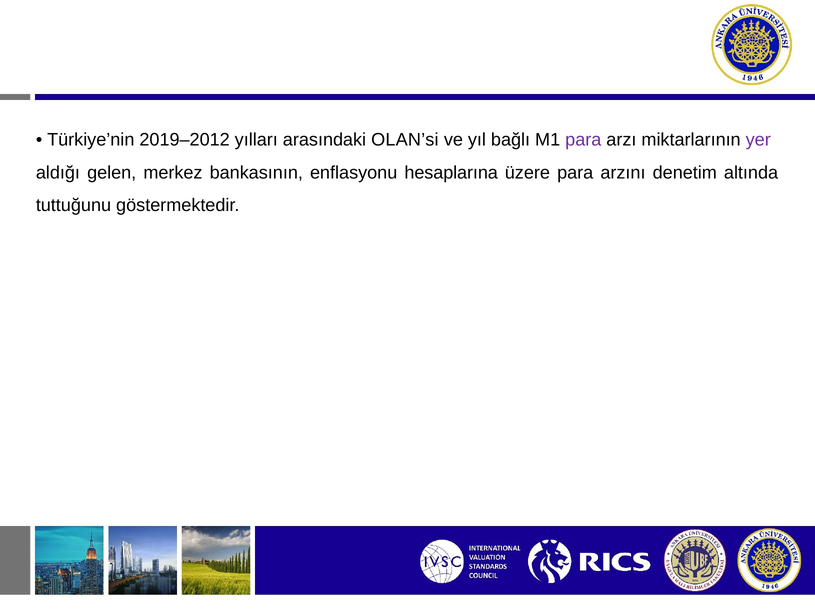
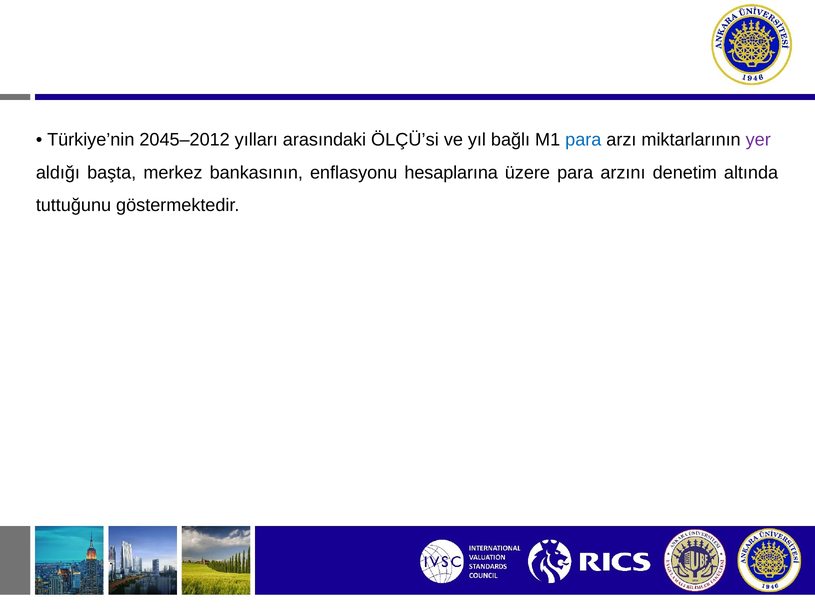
2019–2012: 2019–2012 -> 2045–2012 (185, 140)
OLAN’si: OLAN’si -> ÖLÇÜ’si (405, 140)
para colour: purple -> blue (583, 140)
gelen: gelen -> başta (112, 172)
